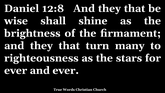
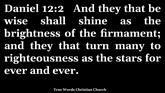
12:8: 12:8 -> 12:2 (53, 8)
